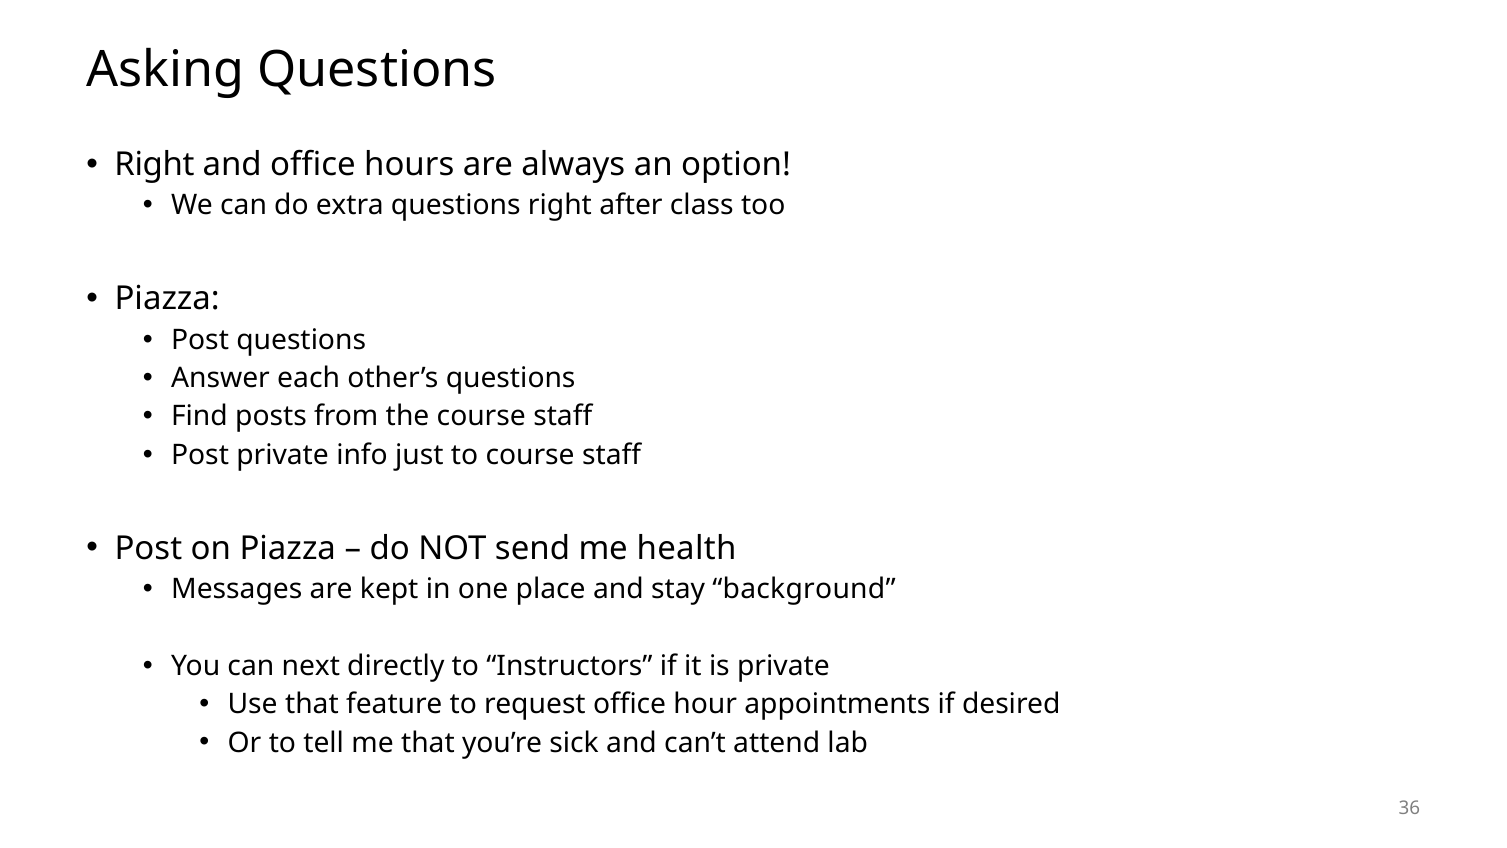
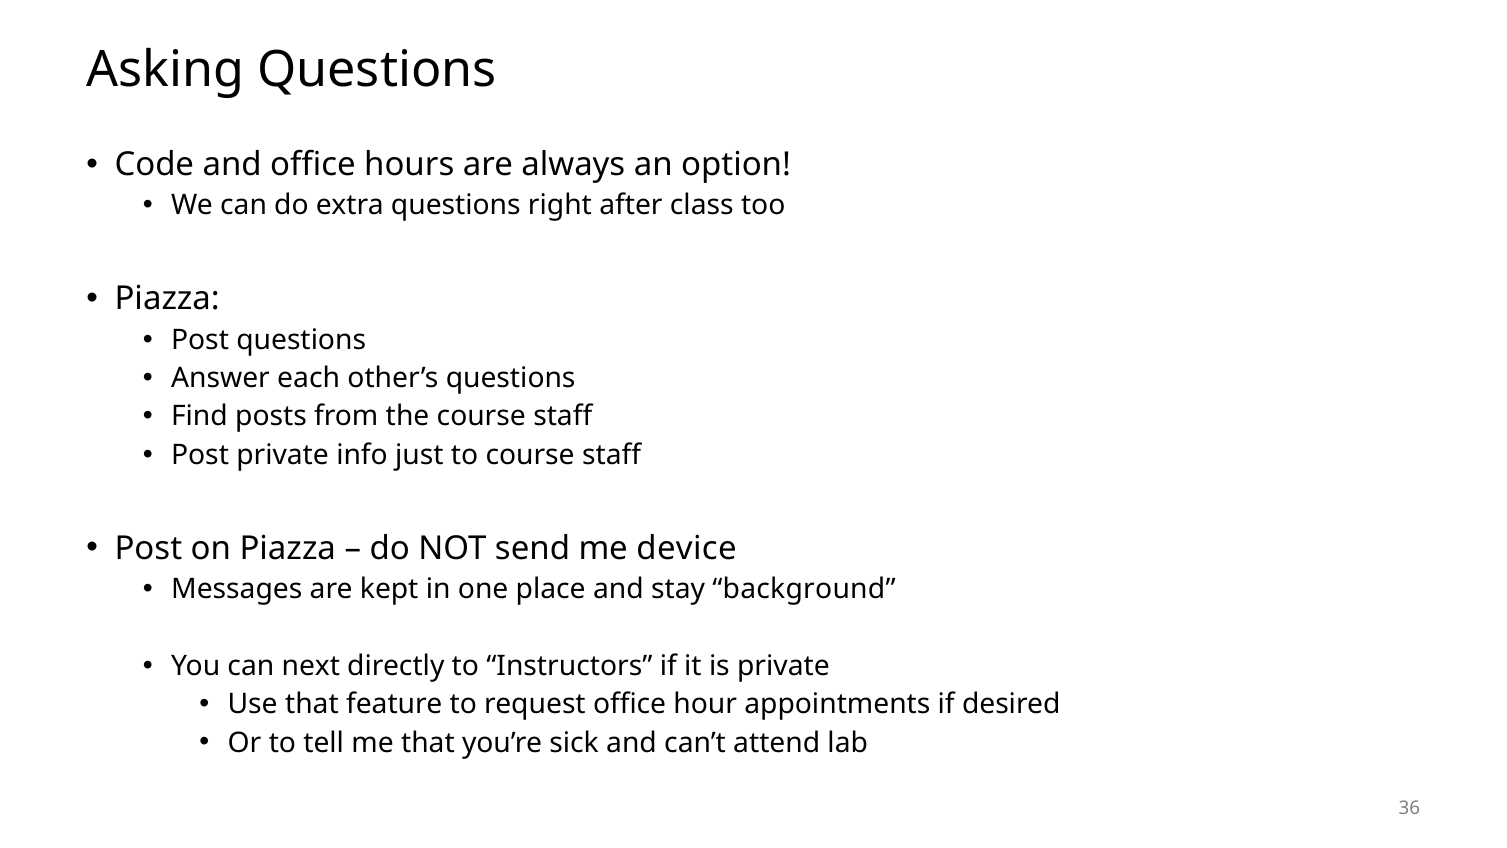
Right: Right -> Code (154, 165)
health: health -> device (687, 548)
